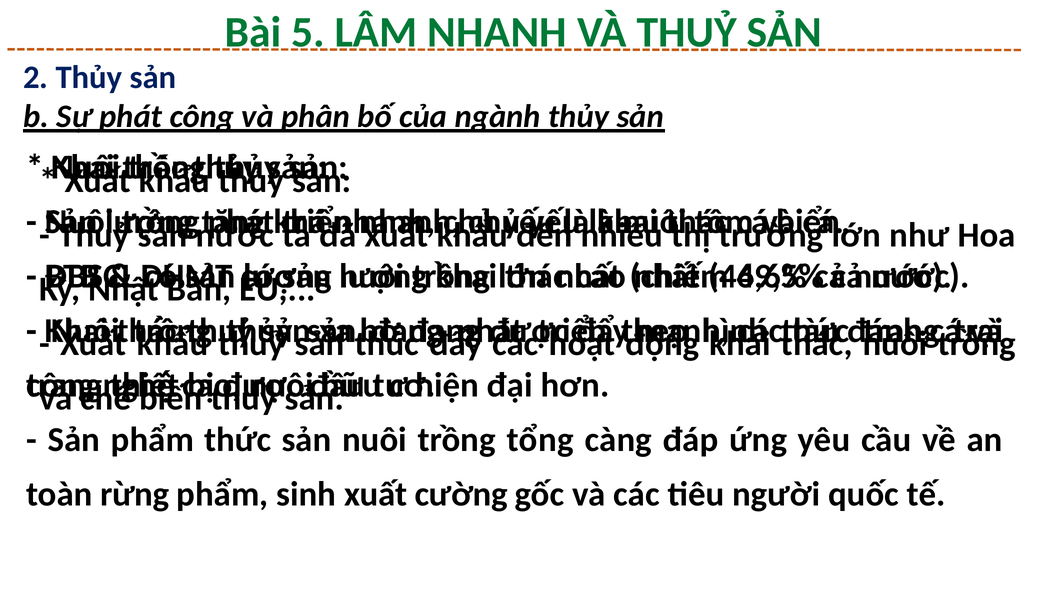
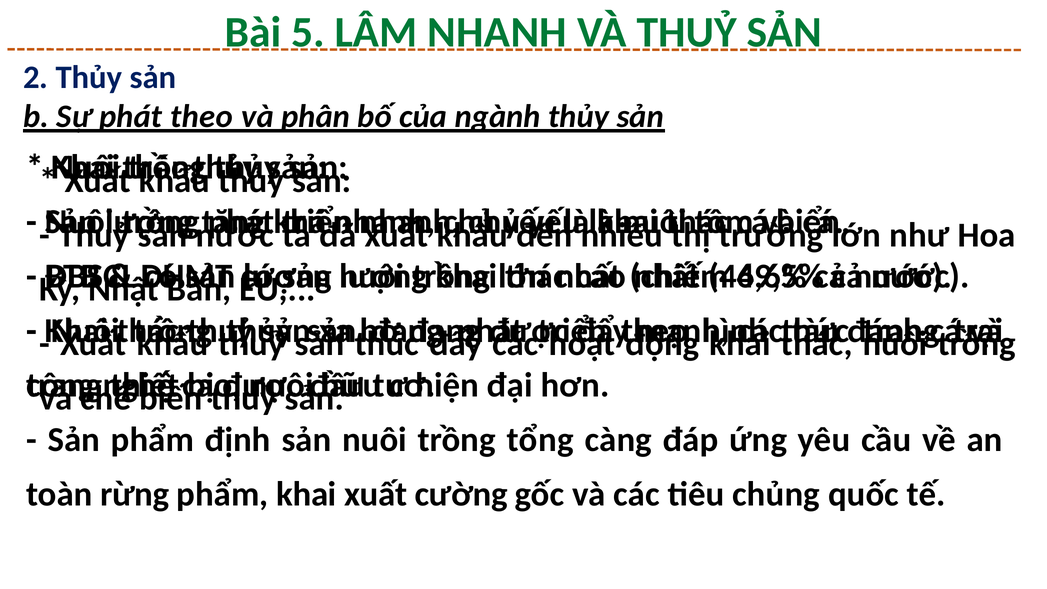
phát công: công -> theo (202, 117)
phẩm thức: thức -> định (238, 440)
phẩm sinh: sinh -> khai (306, 494)
người: người -> chủng (776, 494)
